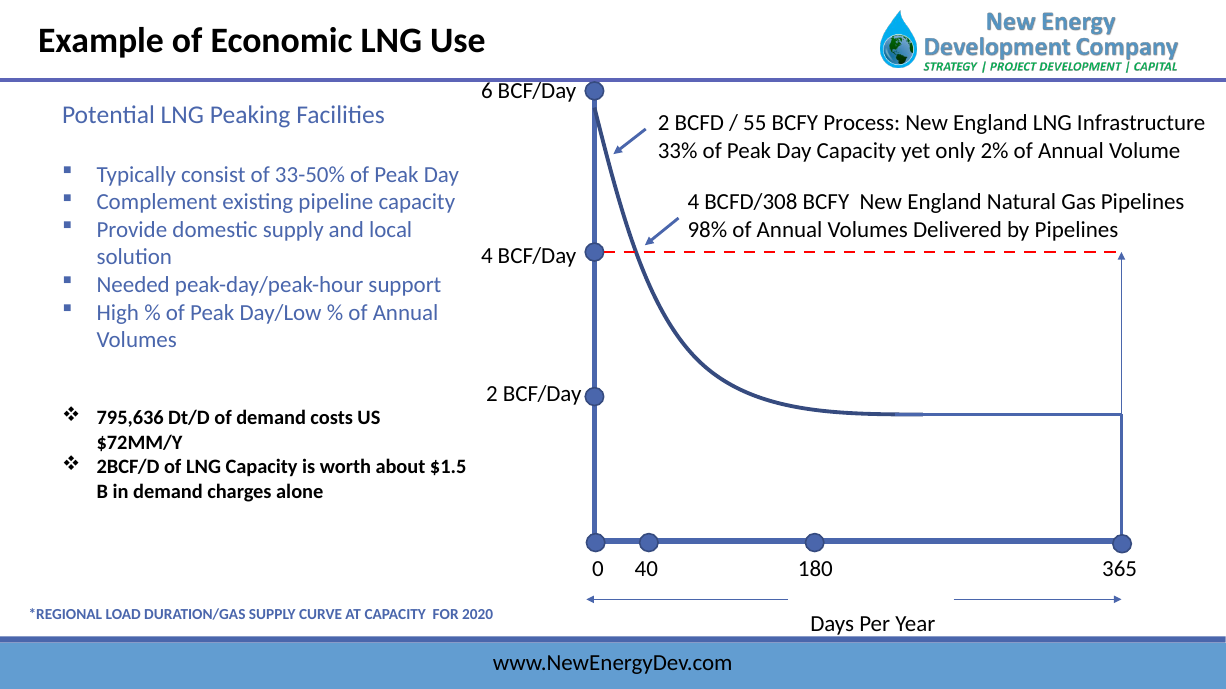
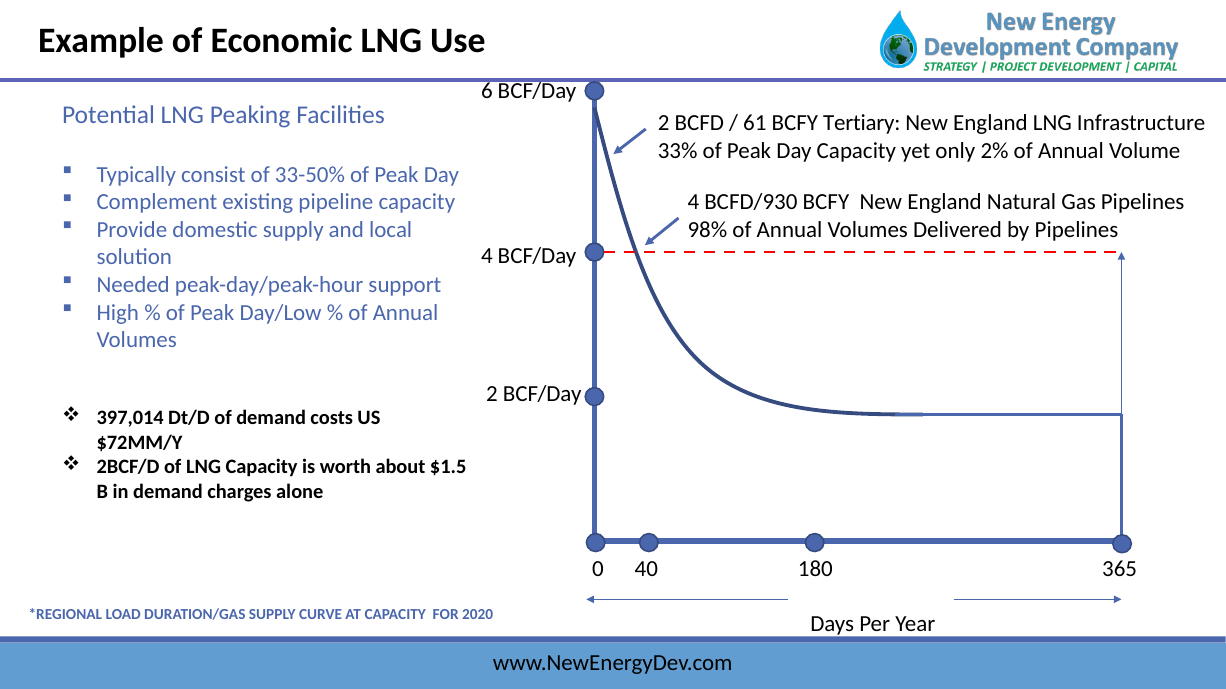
55: 55 -> 61 (755, 123)
Process: Process -> Tertiary (862, 123)
BCFD/308: BCFD/308 -> BCFD/930 (751, 202)
795,636: 795,636 -> 397,014 (130, 418)
